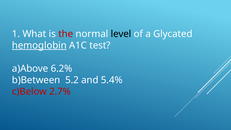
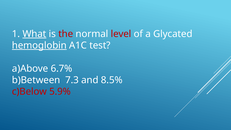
What underline: none -> present (34, 34)
level colour: black -> red (121, 34)
6.2%: 6.2% -> 6.7% (61, 68)
5.2: 5.2 -> 7.3 (72, 80)
5.4%: 5.4% -> 8.5% (112, 80)
2.7%: 2.7% -> 5.9% (60, 92)
